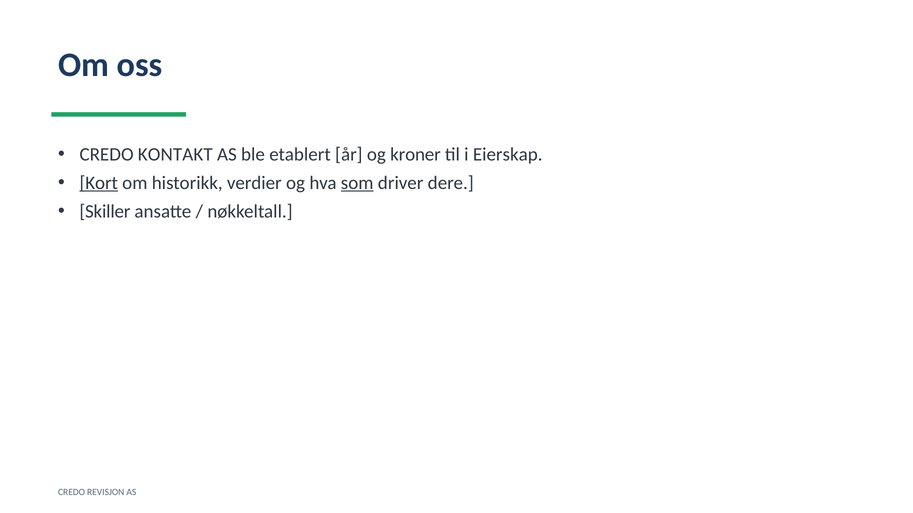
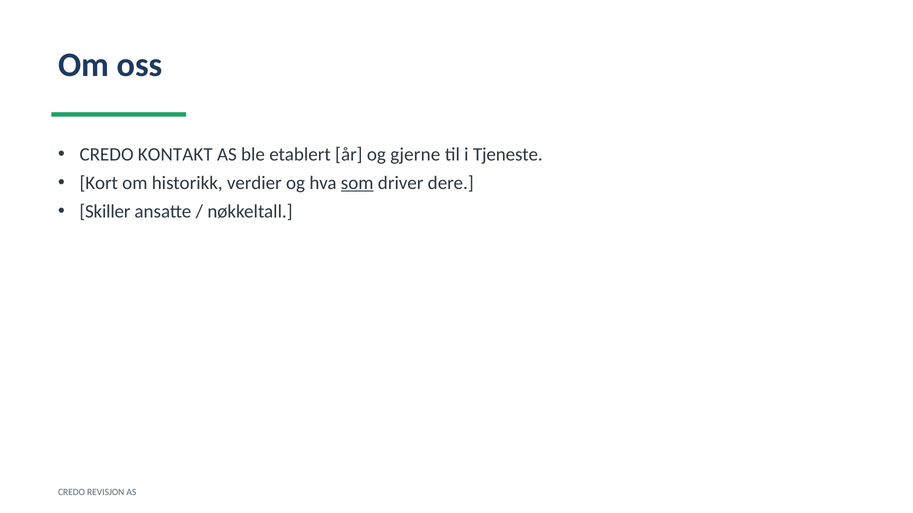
kroner: kroner -> gjerne (415, 155)
Eierskap: Eierskap -> Tjeneste (508, 155)
Kort underline: present -> none (99, 183)
